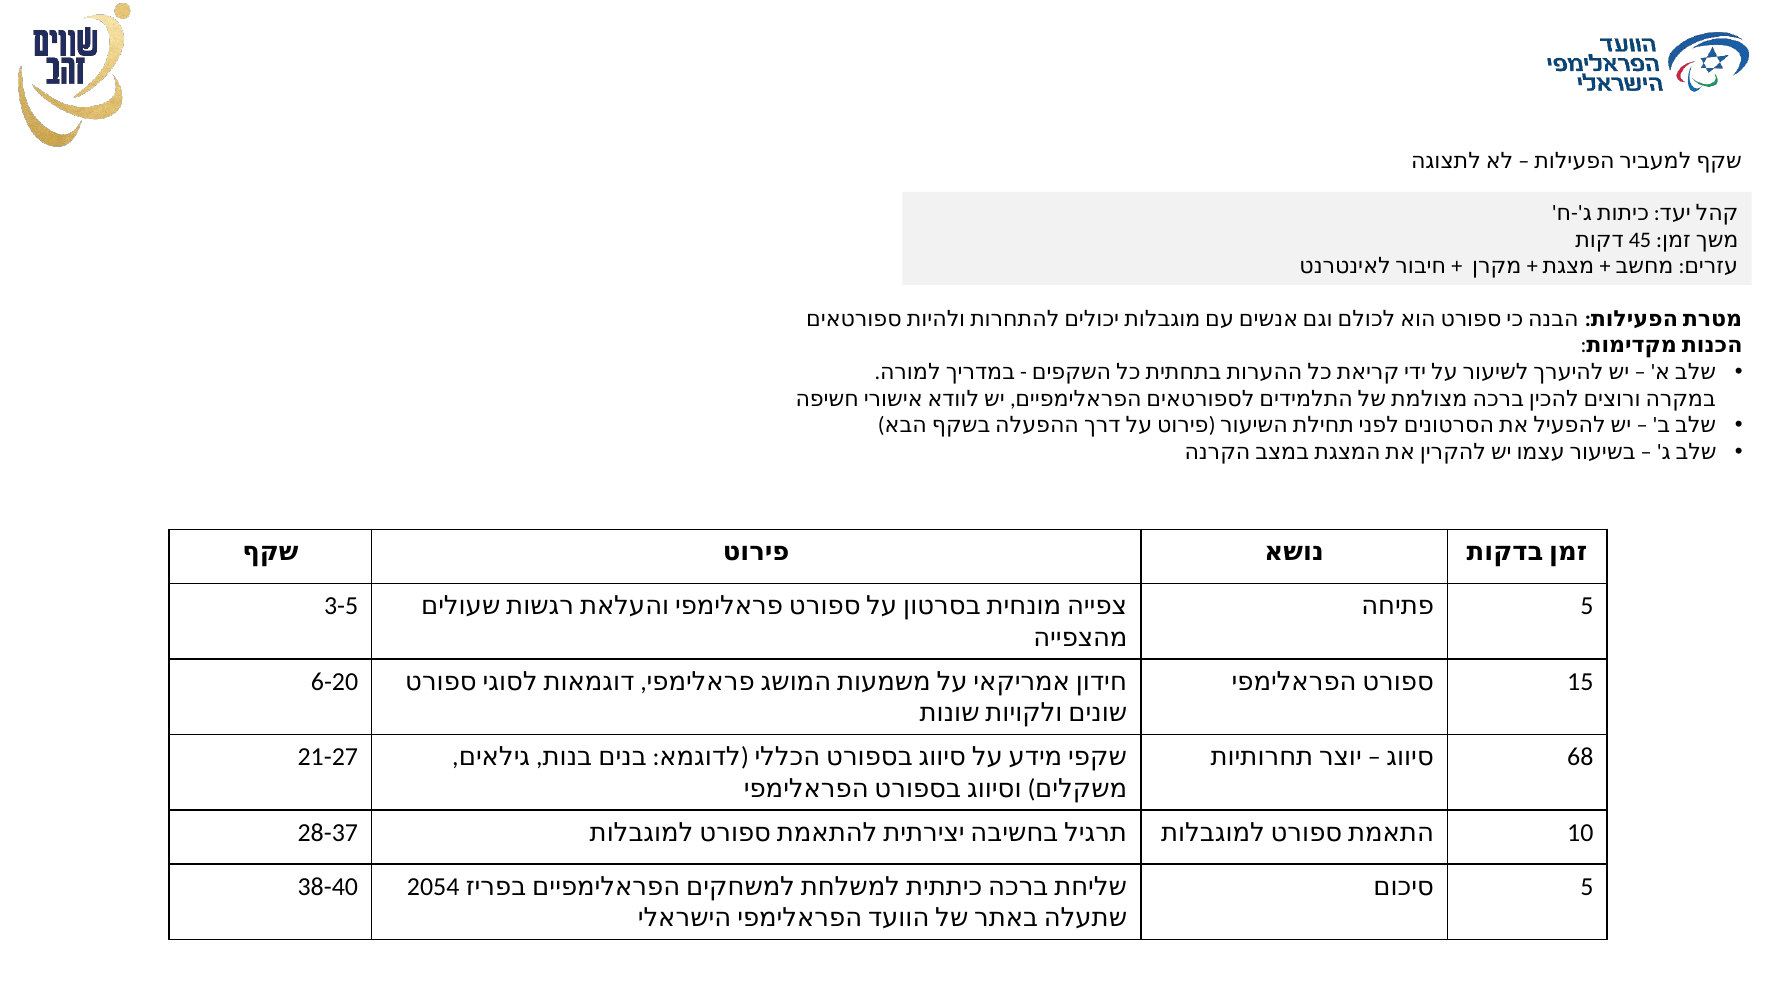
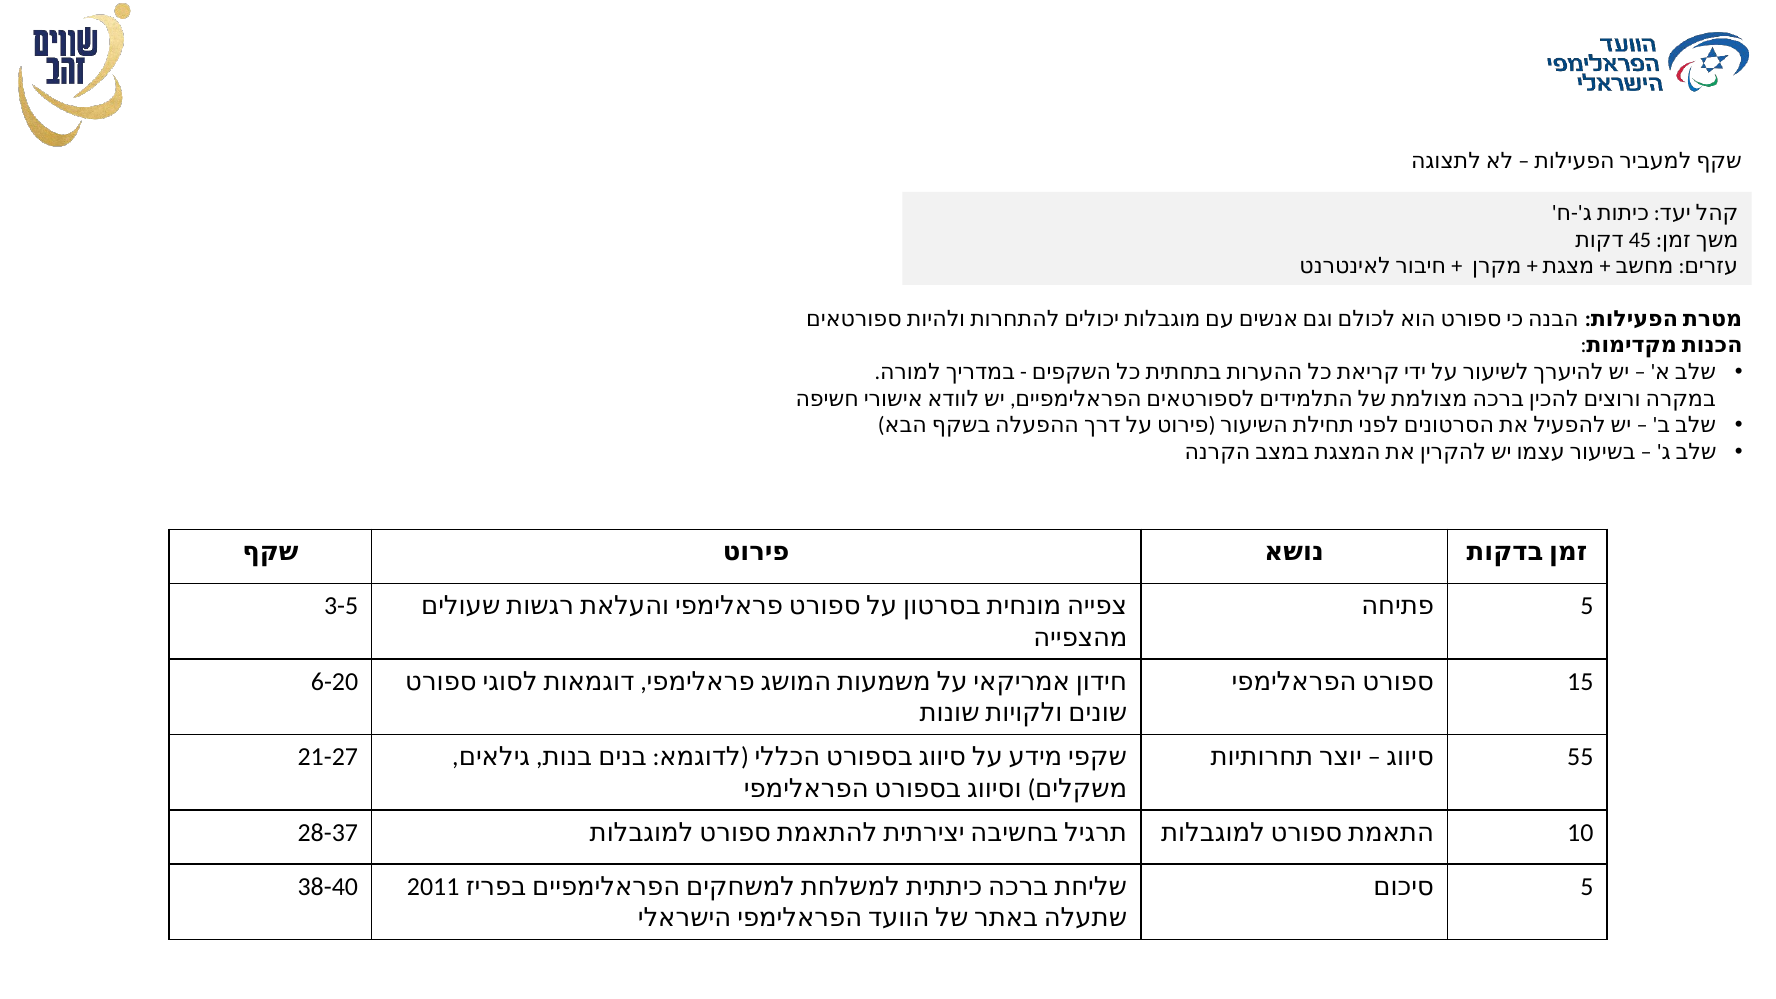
68: 68 -> 55 (1580, 757)
2054: 2054 -> 2011 (433, 887)
